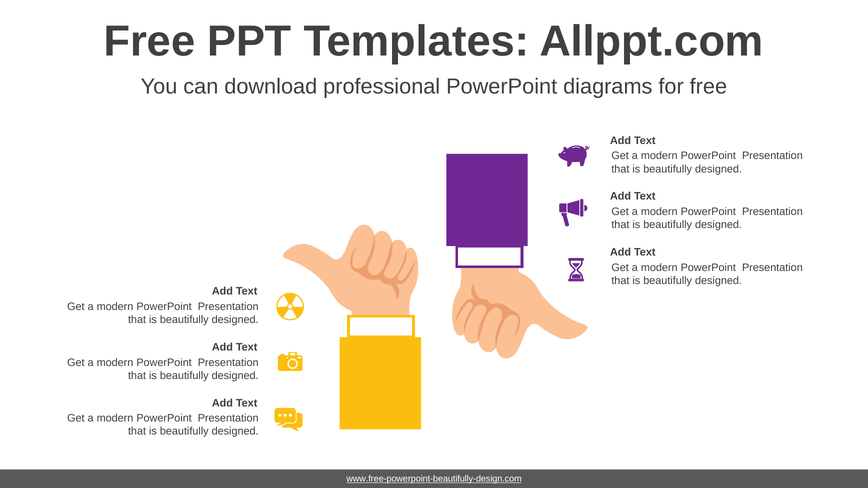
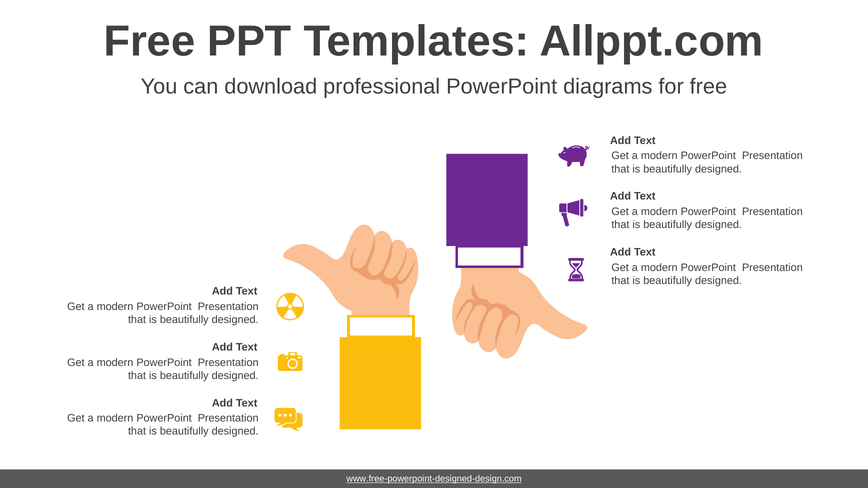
www.free-powerpoint-beautifully-design.com: www.free-powerpoint-beautifully-design.com -> www.free-powerpoint-designed-design.com (434, 479)
